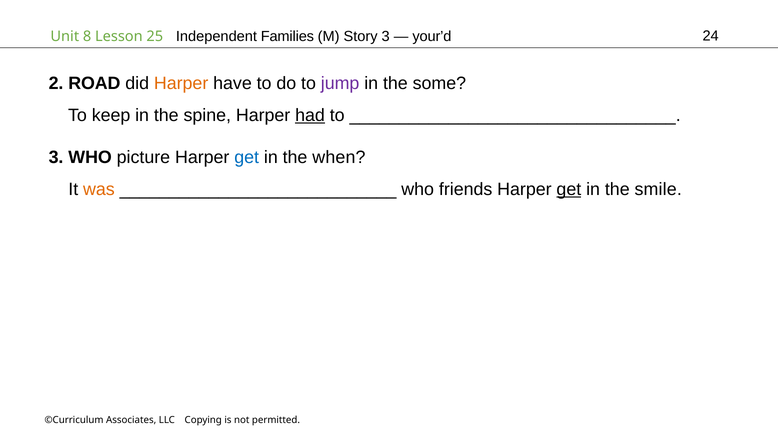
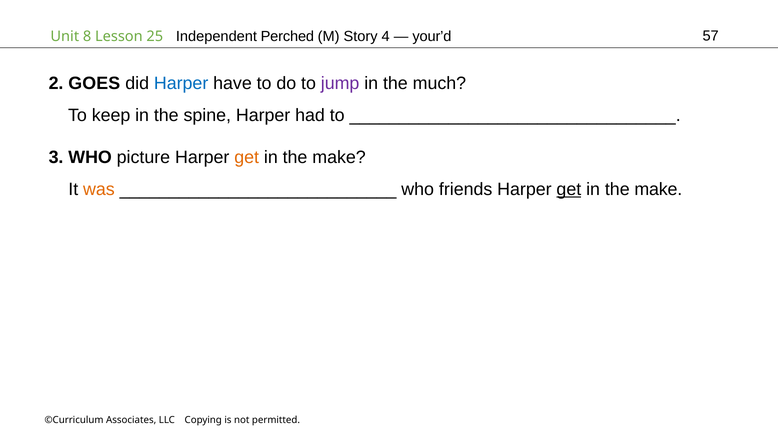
Families: Families -> Perched (287, 36)
Story 3: 3 -> 4 (386, 36)
24: 24 -> 57 (711, 36)
ROAD: ROAD -> GOES (94, 83)
Harper colour: orange -> blue (181, 83)
some: some -> much (439, 83)
had underline: present -> none (310, 115)
get colour: blue -> orange (247, 157)
when: when -> make (339, 157)
smile: smile -> make (658, 189)
